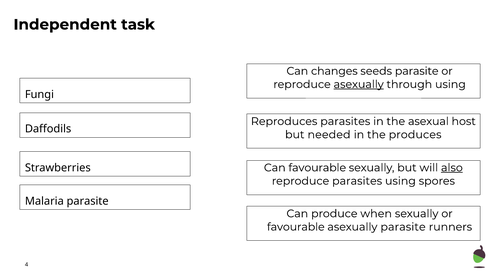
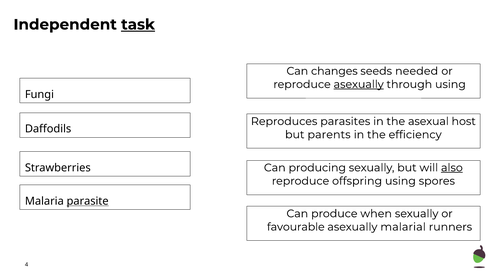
task underline: none -> present (138, 25)
seeds parasite: parasite -> needed (417, 71)
needed: needed -> parents (329, 134)
produces: produces -> efficiency (415, 134)
Can favourable: favourable -> producing (317, 167)
reproduce parasites: parasites -> offspring (357, 181)
parasite underline: none -> present (88, 201)
asexually parasite: parasite -> malarial (403, 227)
